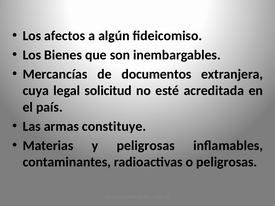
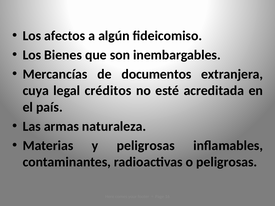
solicitud: solicitud -> créditos (108, 91)
constituye: constituye -> naturaleza (114, 126)
